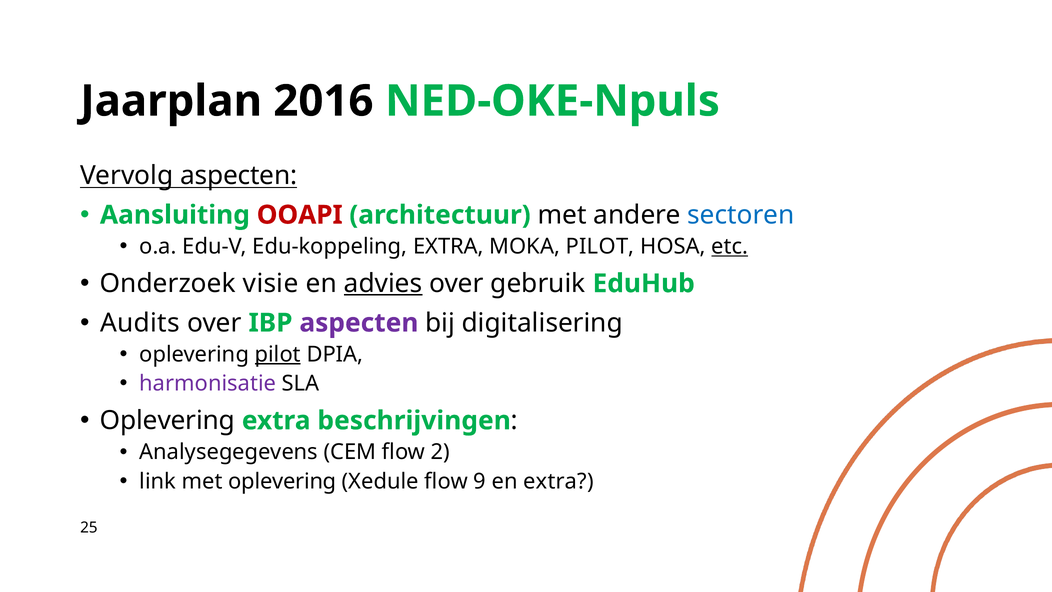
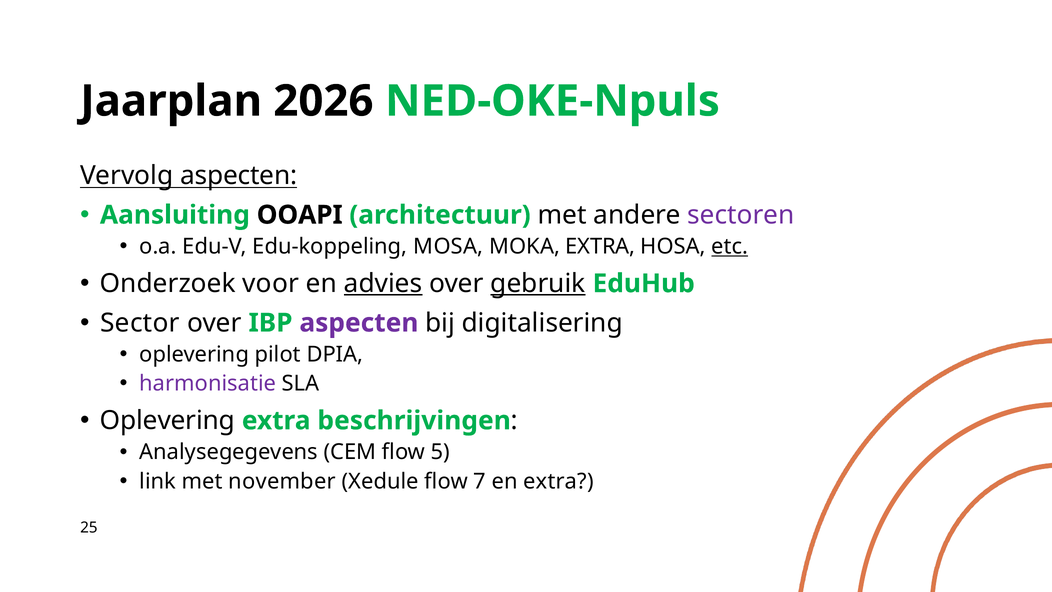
2016: 2016 -> 2026 (323, 101)
OOAPI colour: red -> black (300, 215)
sectoren colour: blue -> purple (741, 215)
Edu-koppeling EXTRA: EXTRA -> MOSA (448, 246)
MOKA PILOT: PILOT -> EXTRA (600, 246)
visie: visie -> voor (271, 283)
gebruik underline: none -> present (538, 283)
Audits: Audits -> Sector (140, 323)
pilot underline: present -> none (278, 354)
2: 2 -> 5 (440, 452)
met oplevering: oplevering -> november (282, 481)
9: 9 -> 7 (480, 481)
